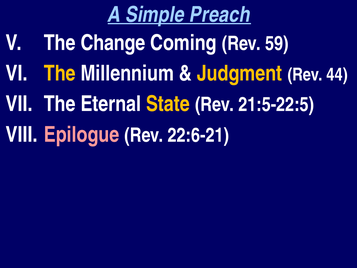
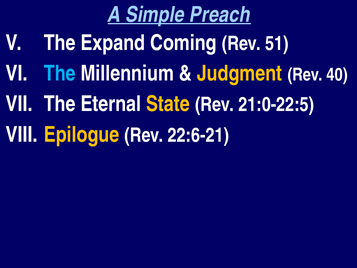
Change: Change -> Expand (113, 43)
59: 59 -> 51 (277, 44)
The colour: yellow -> light blue (60, 73)
44: 44 -> 40 (337, 75)
21:5-22:5: 21:5-22:5 -> 21:0-22:5 (276, 105)
Epilogue colour: pink -> yellow (82, 134)
